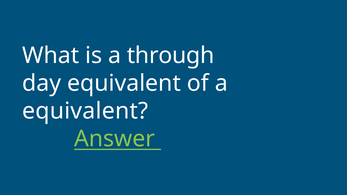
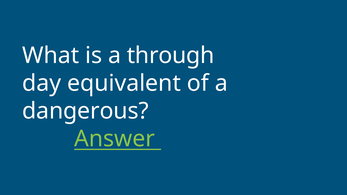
equivalent: equivalent -> dangerous (85, 111)
